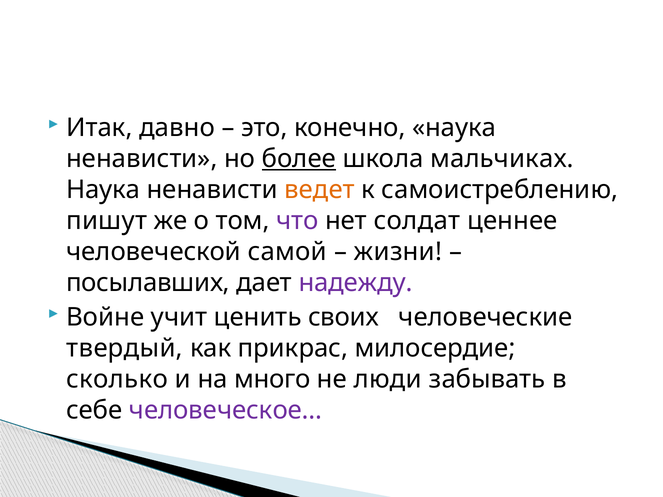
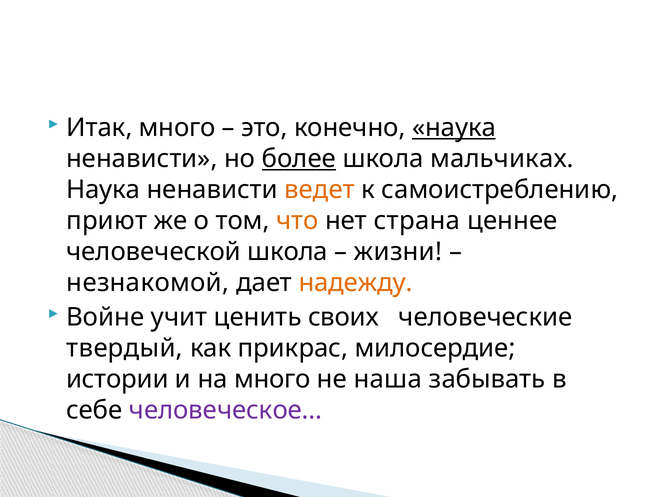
Итак давно: давно -> много (177, 128)
наука underline: none -> present (454, 128)
пишут: пишут -> приют (107, 221)
что colour: purple -> orange (297, 221)
солдат: солдат -> страна (417, 221)
человеческой самой: самой -> школа (288, 252)
посылавших: посылавших -> незнакомой (148, 283)
надежду colour: purple -> orange (356, 283)
сколько: сколько -> истории (117, 379)
люди: люди -> наша (388, 379)
